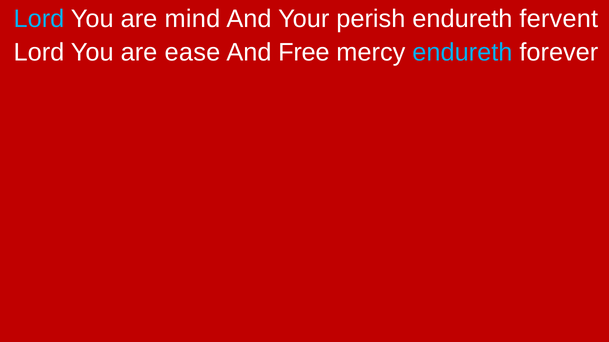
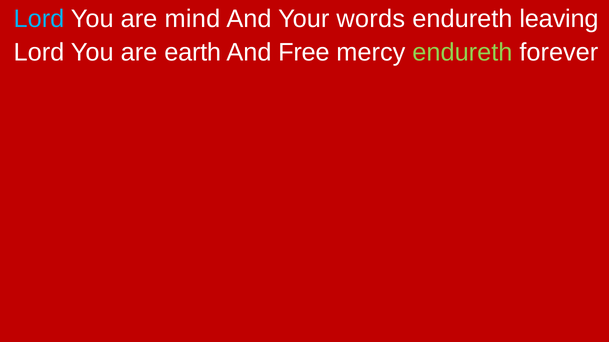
perish: perish -> words (371, 19)
fervent: fervent -> leaving (559, 19)
ease: ease -> earth (193, 53)
endureth colour: light blue -> light green (462, 53)
